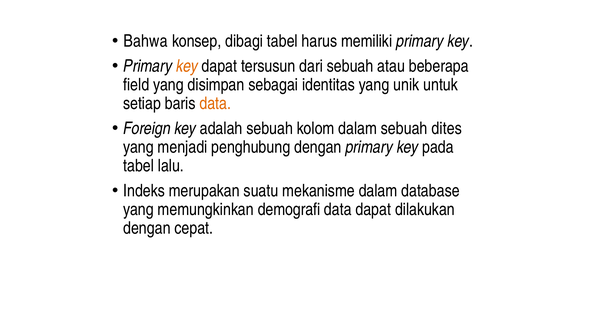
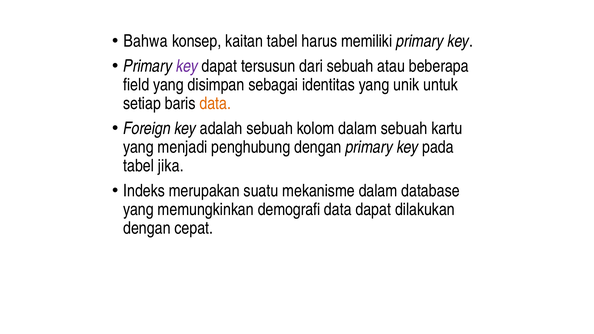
dibagi: dibagi -> kaitan (244, 41)
key colour: orange -> purple (187, 66)
dites: dites -> kartu (447, 128)
lalu: lalu -> jika (171, 166)
